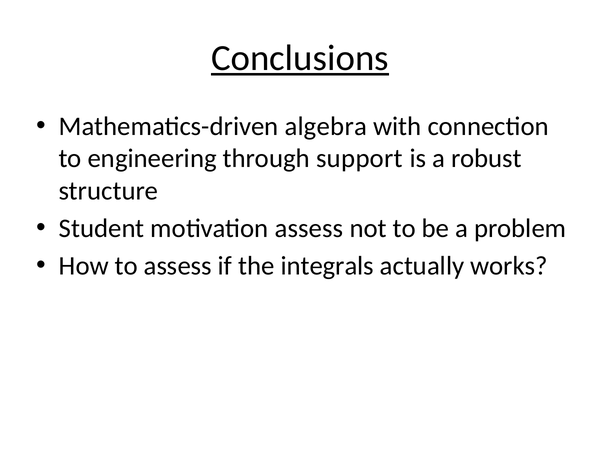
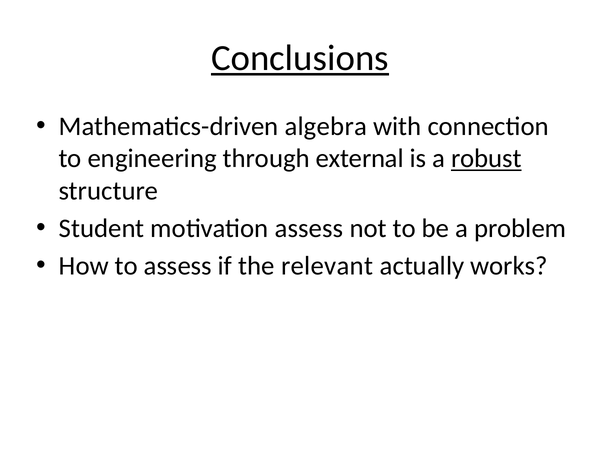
support: support -> external (360, 159)
robust underline: none -> present (486, 159)
integrals: integrals -> relevant (327, 266)
